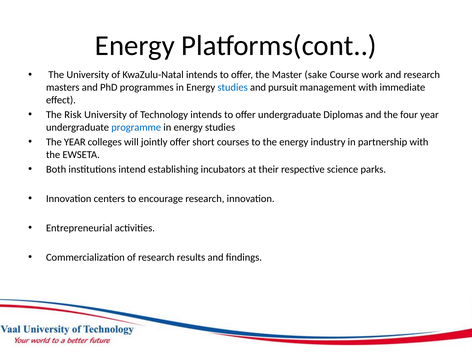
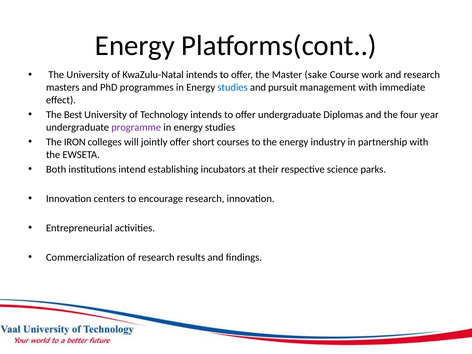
Risk: Risk -> Best (73, 115)
programme colour: blue -> purple (136, 127)
The YEAR: YEAR -> IRON (75, 142)
